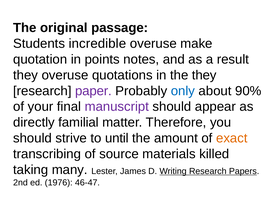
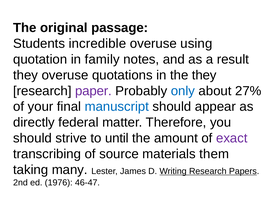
make: make -> using (196, 44)
points: points -> family (102, 59)
90%: 90% -> 27% (248, 91)
manuscript colour: purple -> blue (117, 107)
familial: familial -> federal (78, 123)
exact colour: orange -> purple (232, 138)
killed: killed -> them (214, 154)
